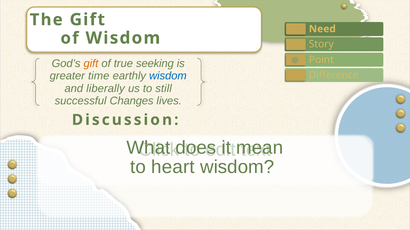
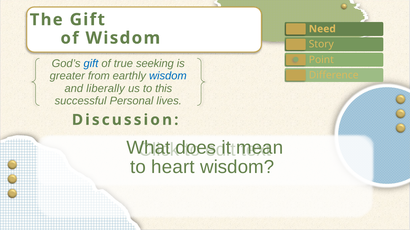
gift colour: orange -> blue (91, 64)
time: time -> from (99, 76)
still: still -> this (164, 89)
Changes: Changes -> Personal (132, 101)
